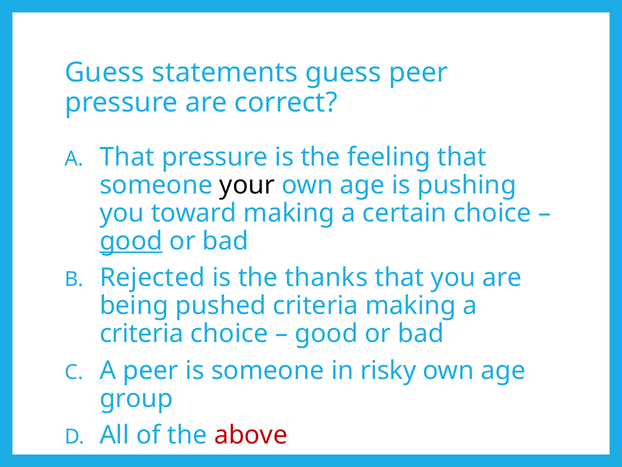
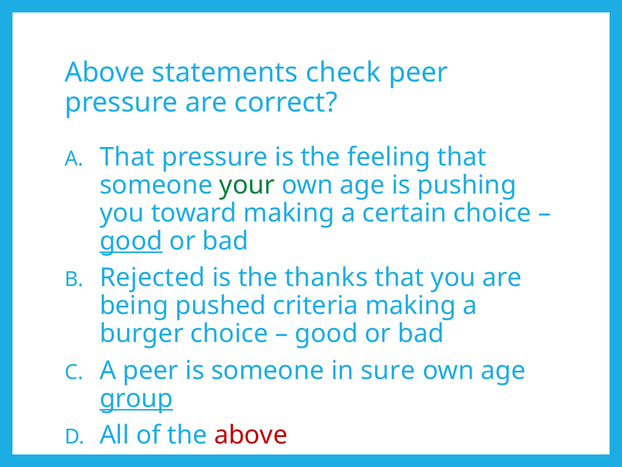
Guess: Guess -> Above (105, 72)
statements guess: guess -> check (343, 72)
your colour: black -> green (247, 185)
criteria: criteria -> burger (142, 333)
risky: risky -> sure (388, 370)
group underline: none -> present (136, 398)
